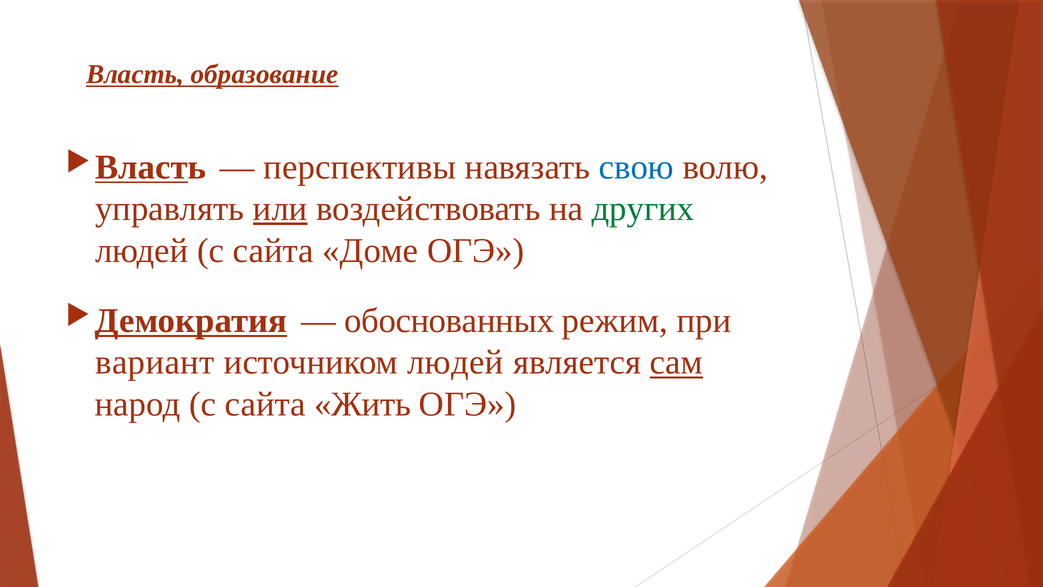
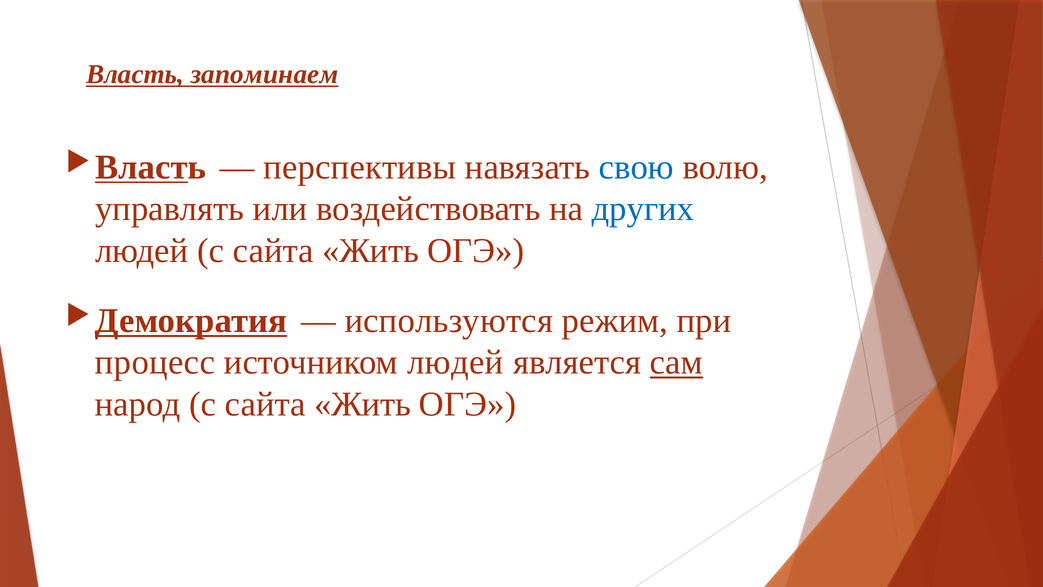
образование: образование -> запоминаем (264, 74)
или underline: present -> none (280, 209)
других colour: green -> blue (643, 209)
людей с сайта Доме: Доме -> Жить (371, 250)
обоснованных: обоснованных -> используются (449, 320)
вариант: вариант -> процесс (155, 362)
